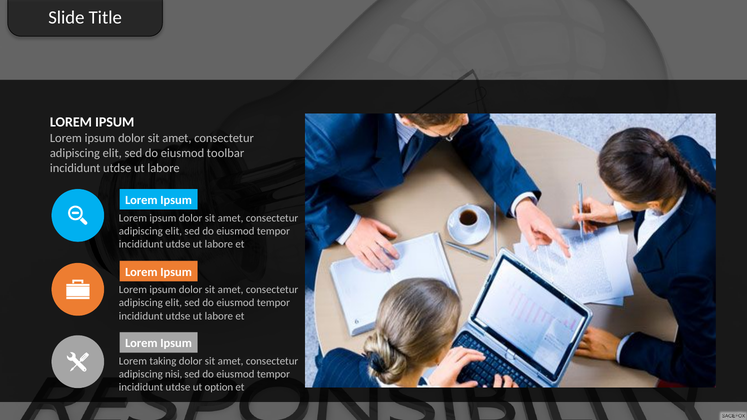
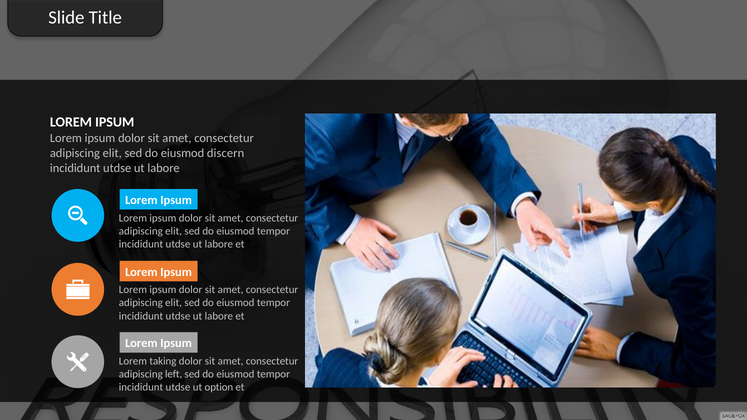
toolbar: toolbar -> discern (226, 153)
nisi: nisi -> left (174, 374)
